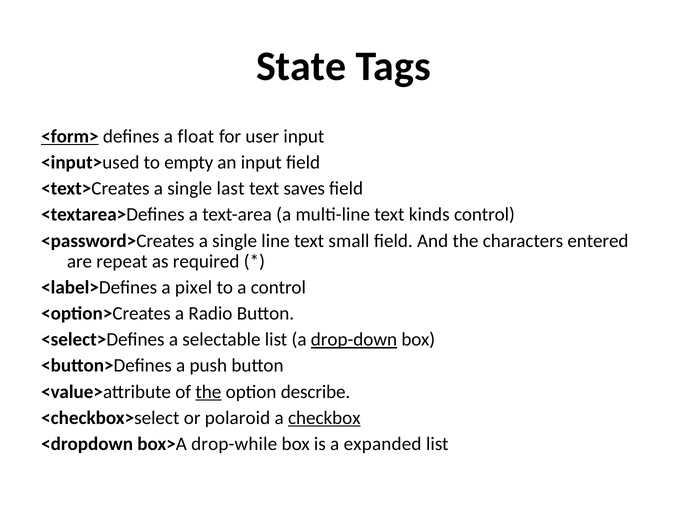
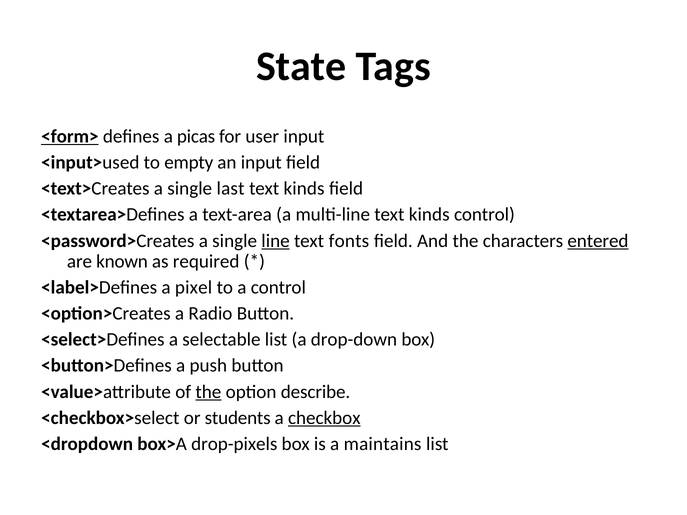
float: float -> picas (196, 136)
saves: saves -> kinds (304, 189)
line underline: none -> present (276, 241)
small: small -> fonts (349, 241)
entered underline: none -> present (598, 241)
repeat: repeat -> known (122, 261)
drop-down underline: present -> none (354, 340)
polaroid: polaroid -> students (238, 418)
drop-while: drop-while -> drop-pixels (234, 444)
expanded: expanded -> maintains (383, 444)
